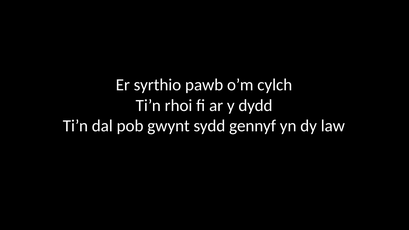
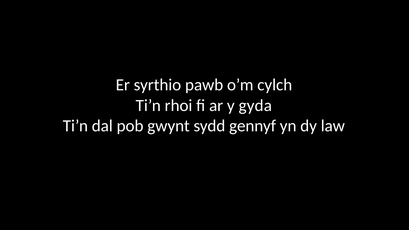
dydd: dydd -> gyda (255, 105)
